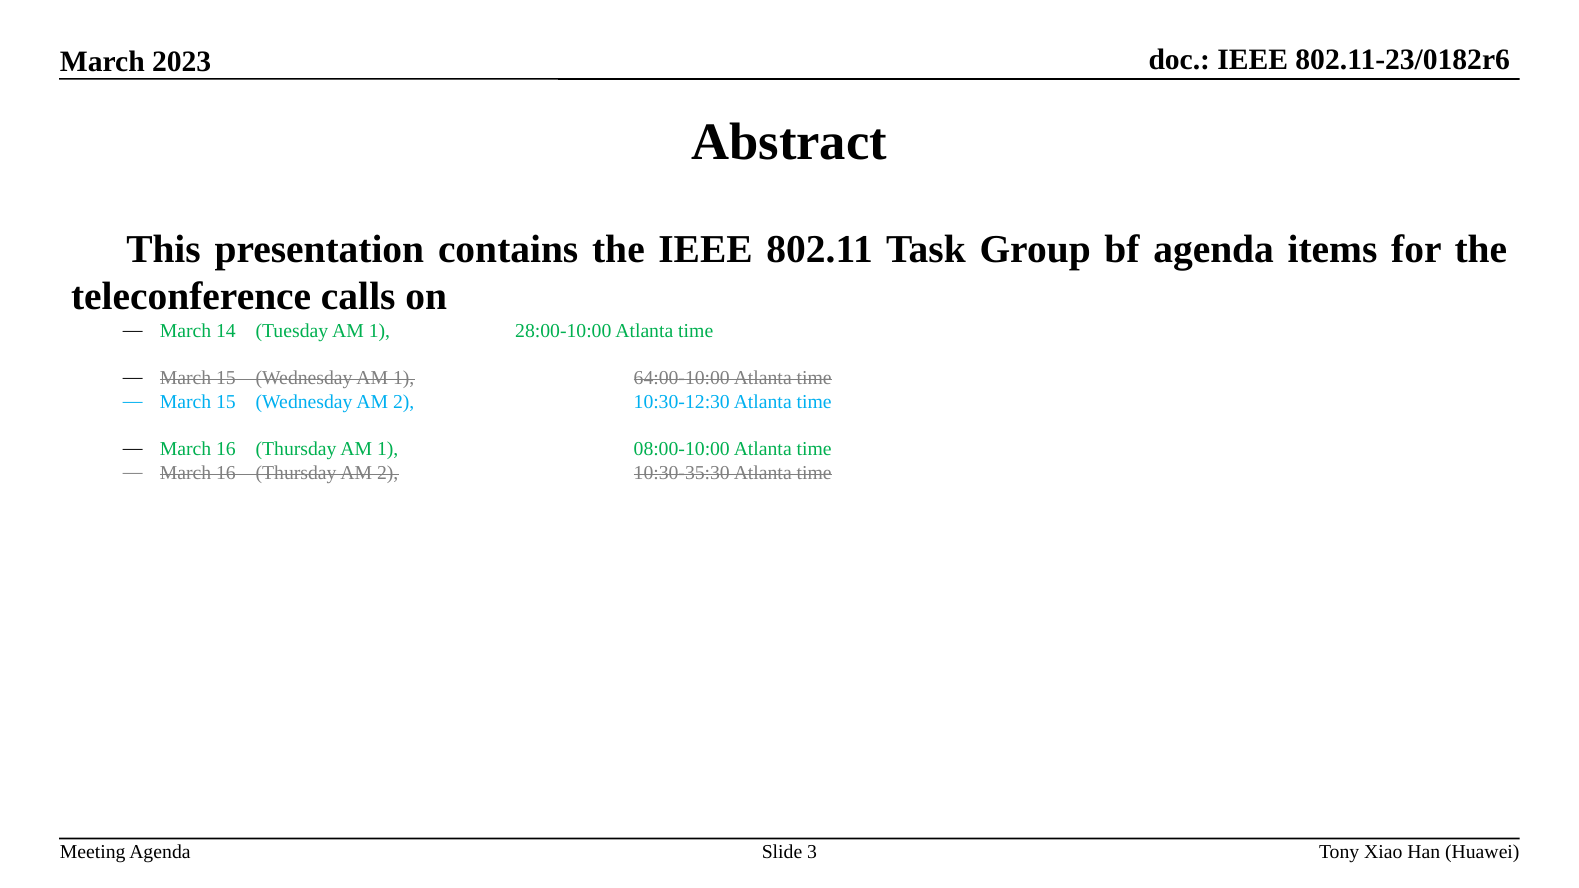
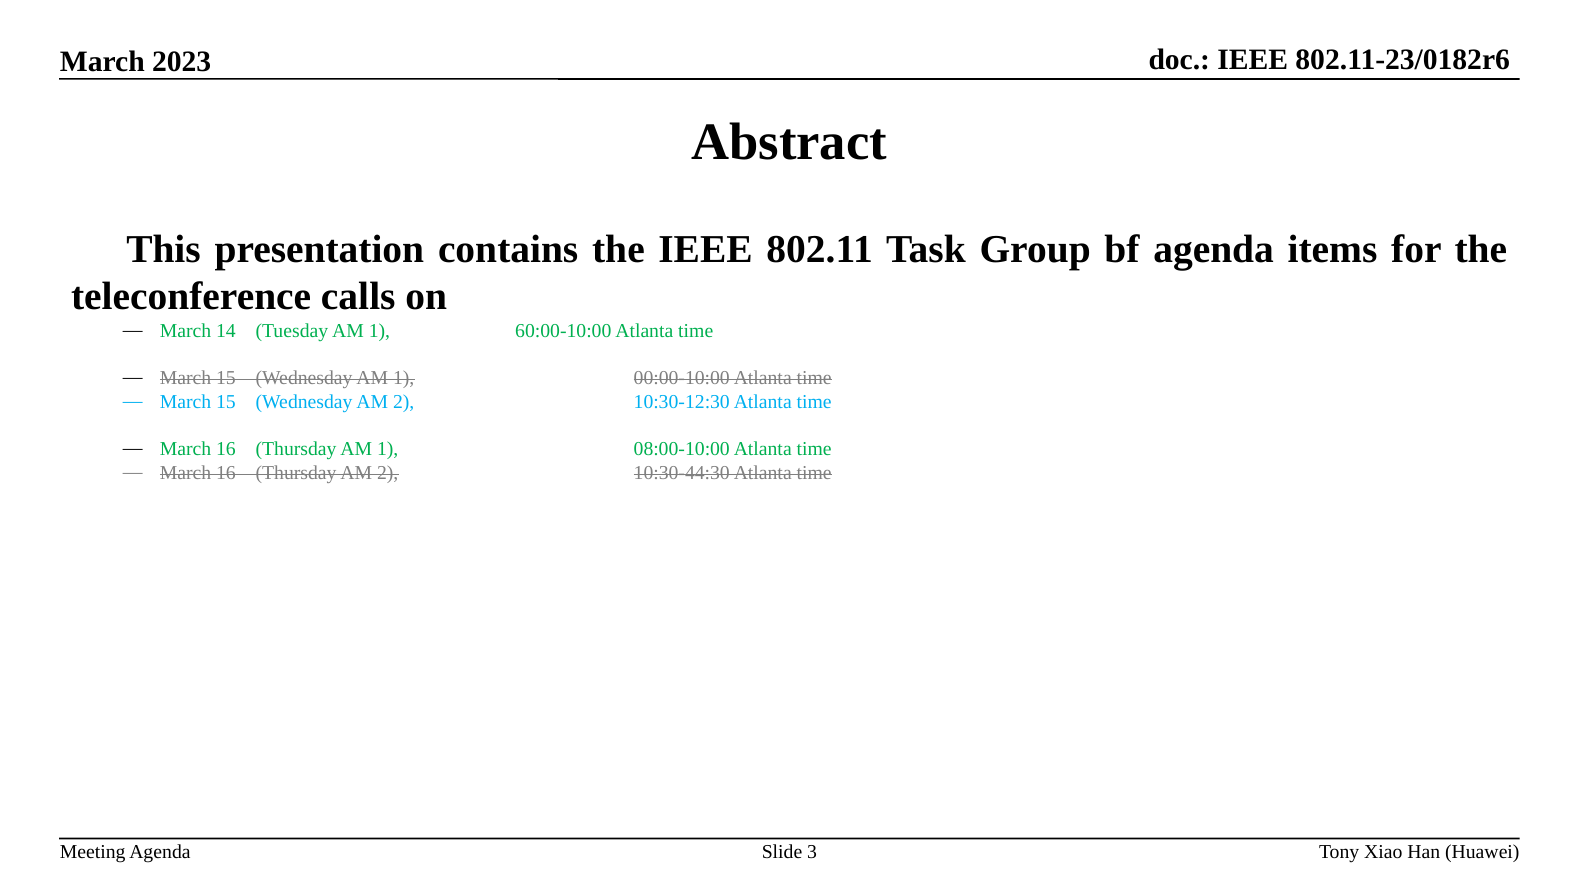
28:00-10:00: 28:00-10:00 -> 60:00-10:00 (563, 331)
64:00-10:00: 64:00-10:00 -> 00:00-10:00 (682, 378)
10:30-35:30: 10:30-35:30 -> 10:30-44:30 (682, 473)
